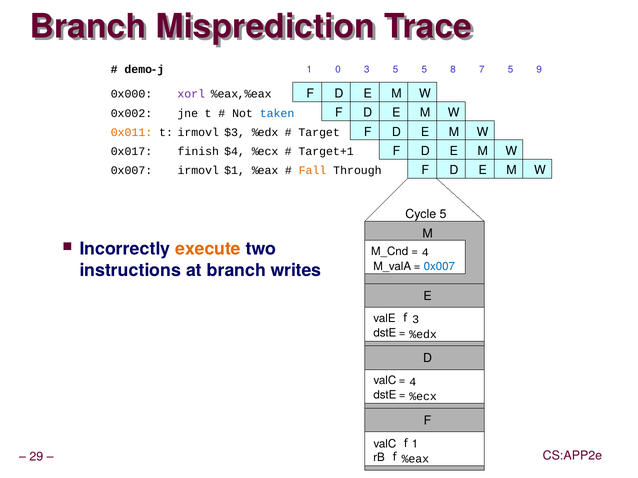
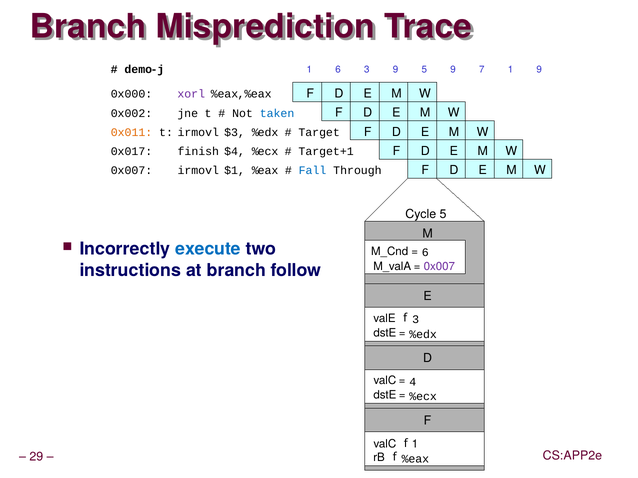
1 0: 0 -> 6 (338, 70)
3 5: 5 -> 9 (396, 70)
5 8: 8 -> 9 (453, 70)
7 5: 5 -> 1 (510, 70)
Fall colour: orange -> blue (313, 171)
execute colour: orange -> blue (208, 249)
4: 4 -> 6 (425, 253)
0x007 colour: blue -> purple (439, 267)
writes: writes -> follow (296, 271)
